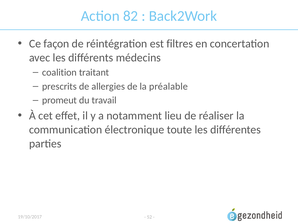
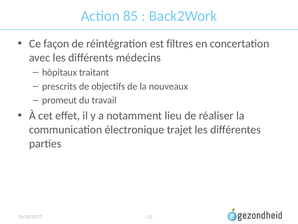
82: 82 -> 85 (131, 16)
coalition: coalition -> hôpitaux (59, 72)
allergies: allergies -> objectifs (108, 86)
préalable: préalable -> nouveaux (169, 86)
toute: toute -> trajet (179, 129)
